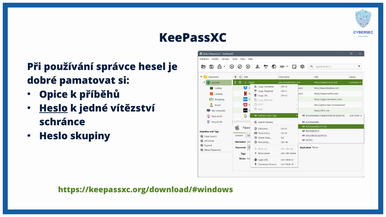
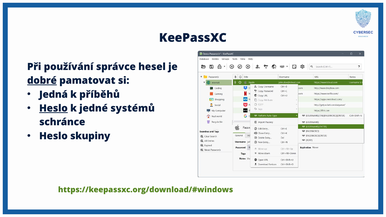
dobré underline: none -> present (42, 81)
Opice: Opice -> Jedná (53, 95)
vítězství: vítězství -> systémů (133, 108)
